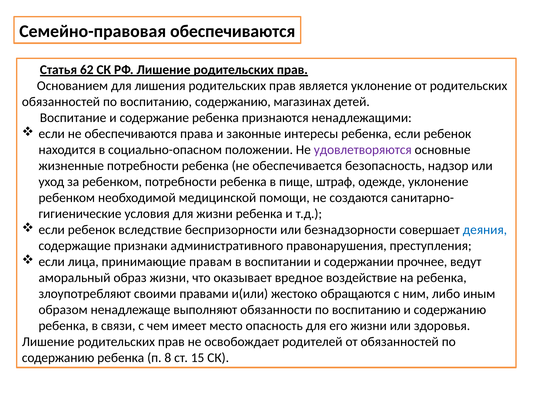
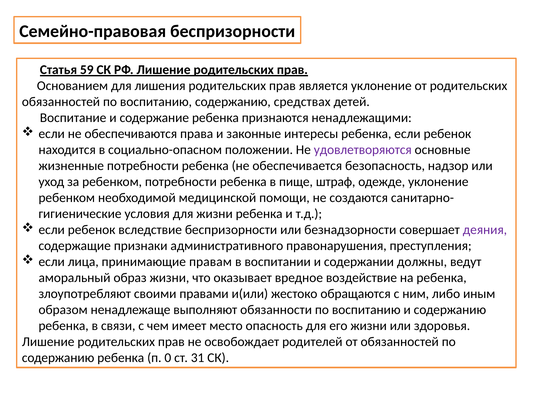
Семейно-правовая обеспечиваются: обеспечиваются -> беспризорности (233, 31)
62: 62 -> 59 (87, 70)
магазинах: магазинах -> средствах (302, 102)
деяния colour: blue -> purple (485, 230)
прочнее: прочнее -> должны (422, 262)
8: 8 -> 0 (168, 358)
15: 15 -> 31 (198, 358)
